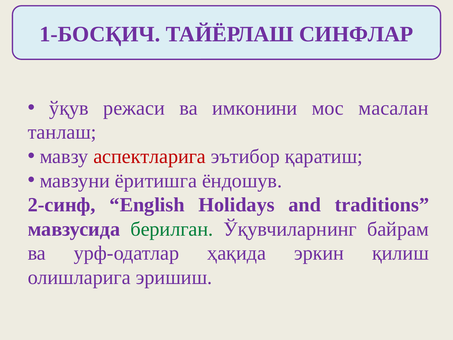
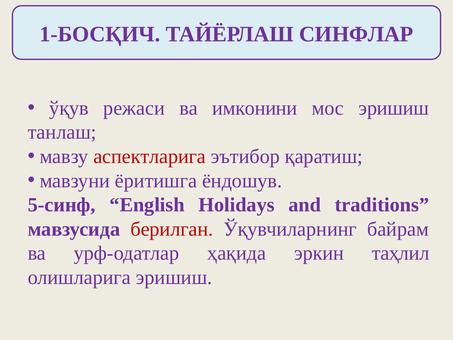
мос масалан: масалан -> эришиш (394, 108)
2-синф: 2-синф -> 5-синф (62, 205)
берилган colour: green -> red (172, 229)
қилиш: қилиш -> таҳлил (401, 253)
